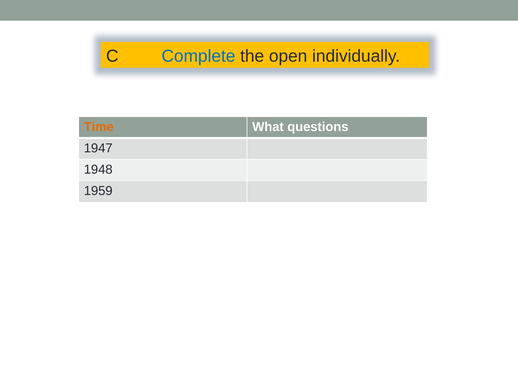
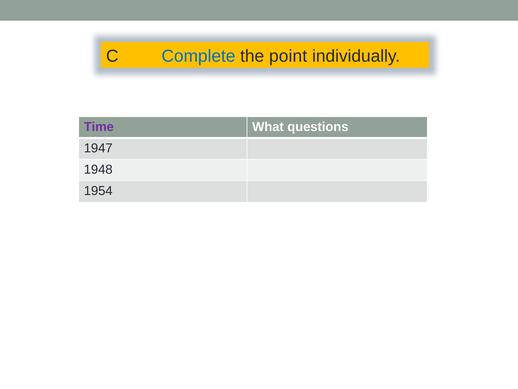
open: open -> point (288, 56)
Time colour: orange -> purple (99, 127)
1959: 1959 -> 1954 (98, 191)
